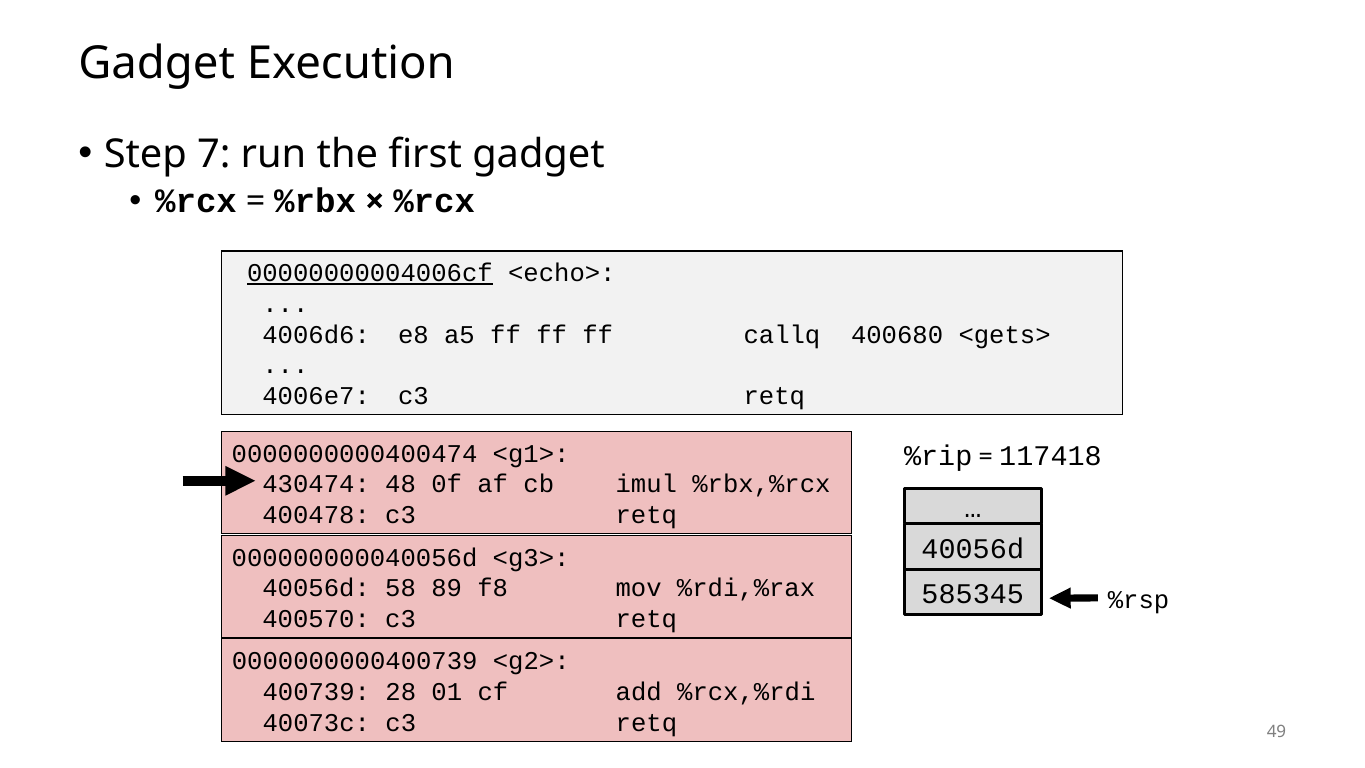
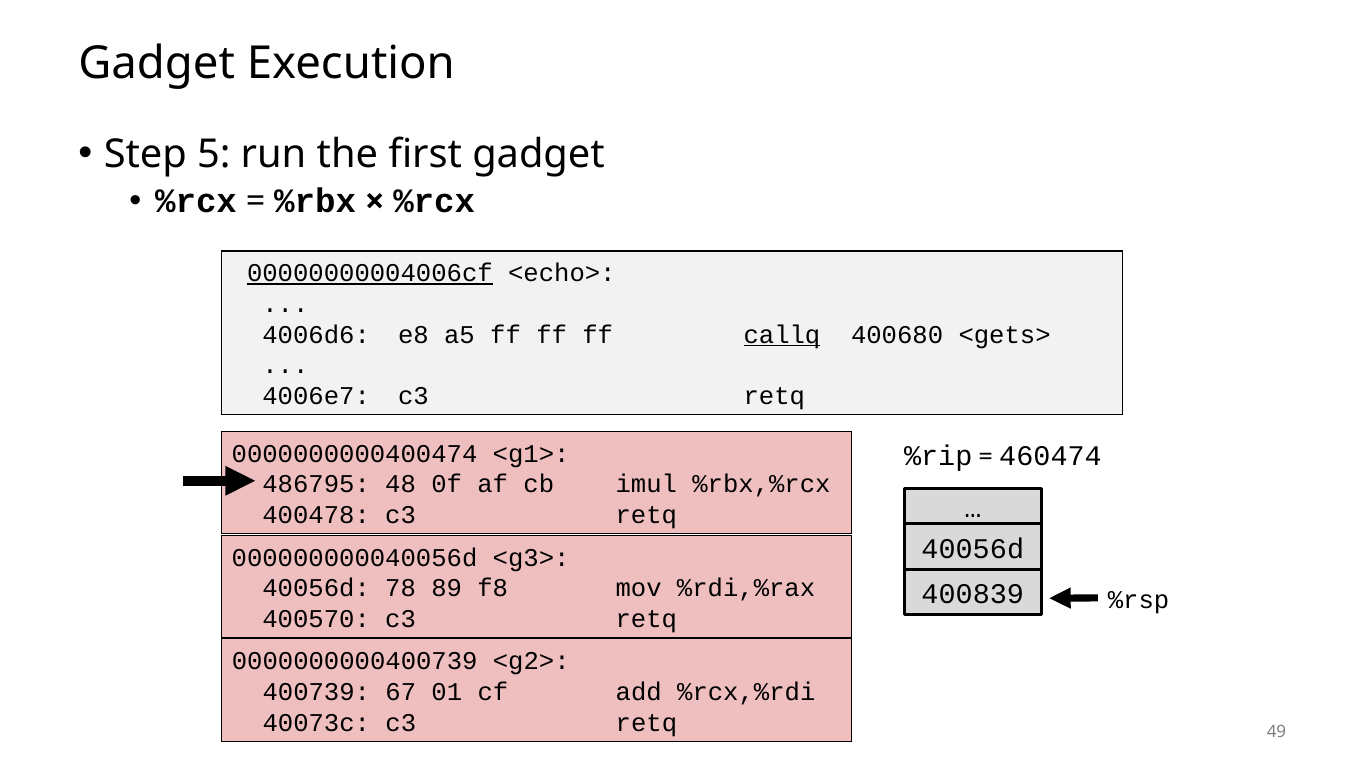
7: 7 -> 5 (214, 154)
callq underline: none -> present (782, 335)
117418: 117418 -> 460474 (1051, 456)
430474: 430474 -> 486795 (316, 484)
58: 58 -> 78 (401, 588)
585345: 585345 -> 400839 (973, 594)
28: 28 -> 67 (401, 692)
